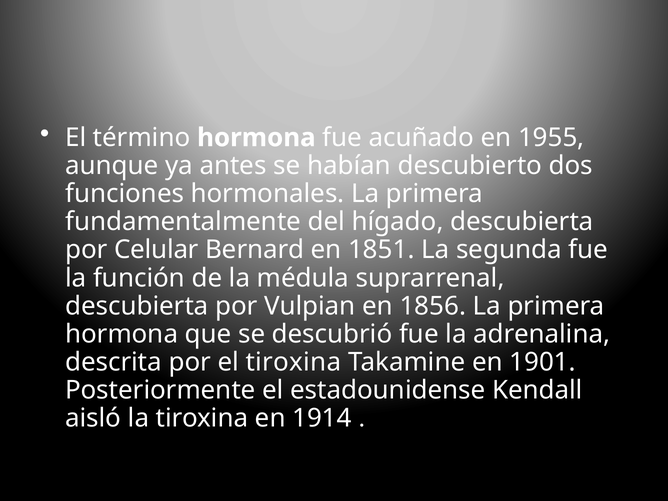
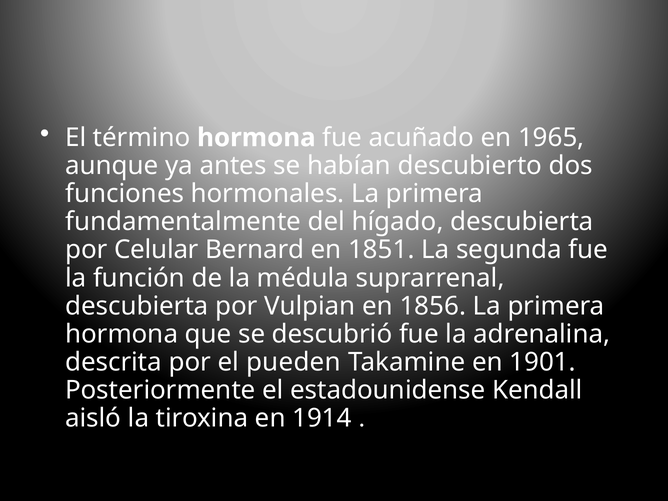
1955: 1955 -> 1965 (551, 138)
el tiroxina: tiroxina -> pueden (294, 362)
